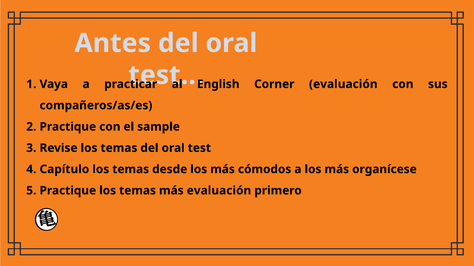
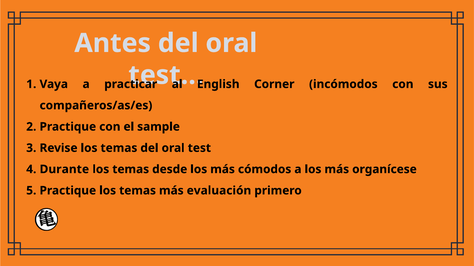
Corner evaluación: evaluación -> incómodos (343, 84)
Capítulo: Capítulo -> Durante (64, 170)
